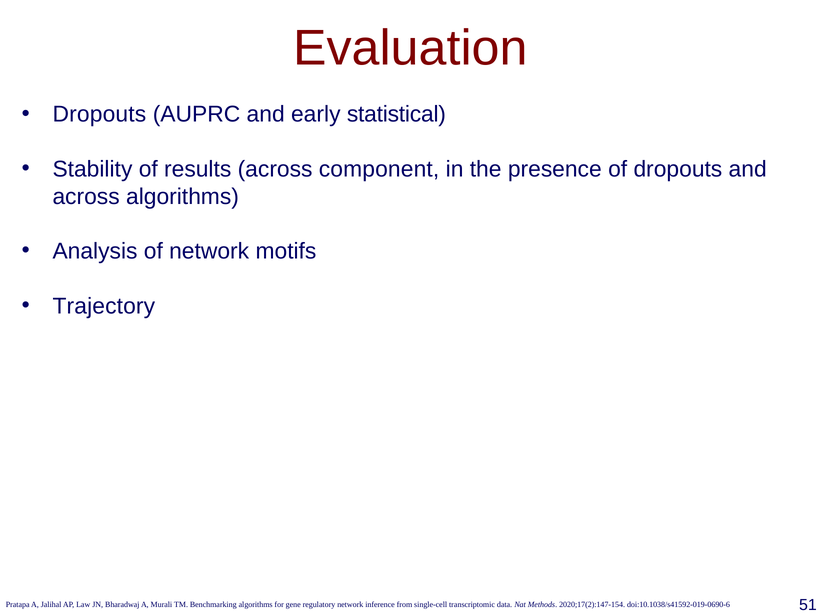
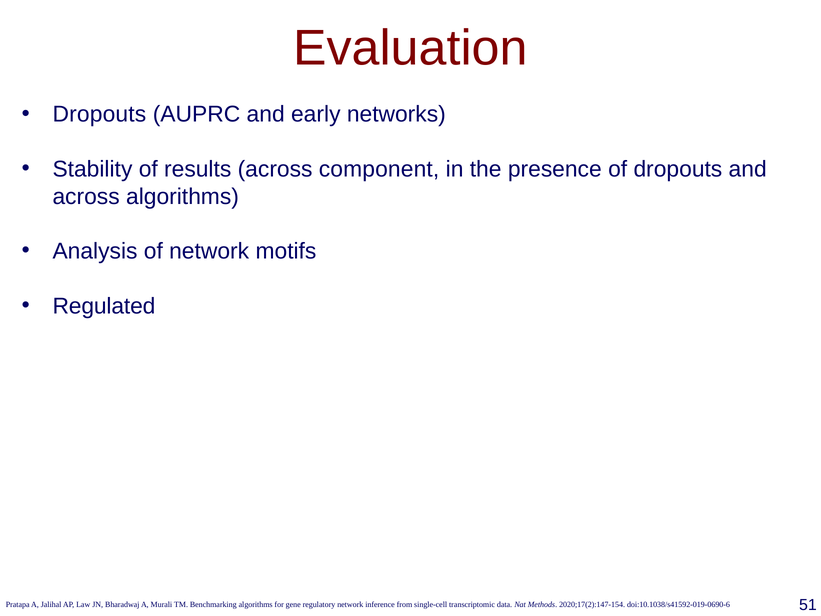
statistical: statistical -> networks (396, 114)
Trajectory: Trajectory -> Regulated (104, 306)
